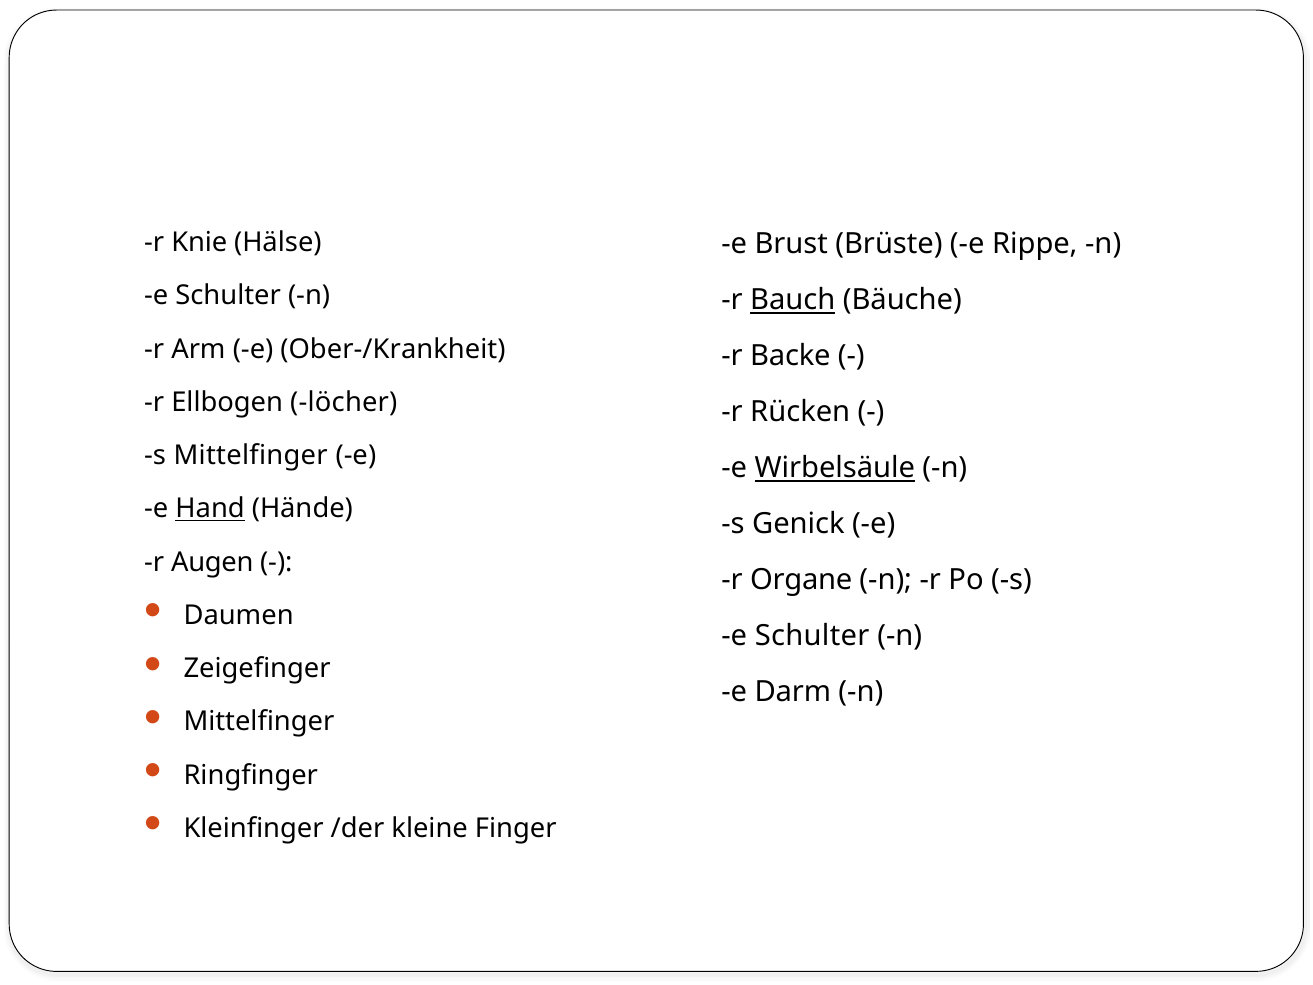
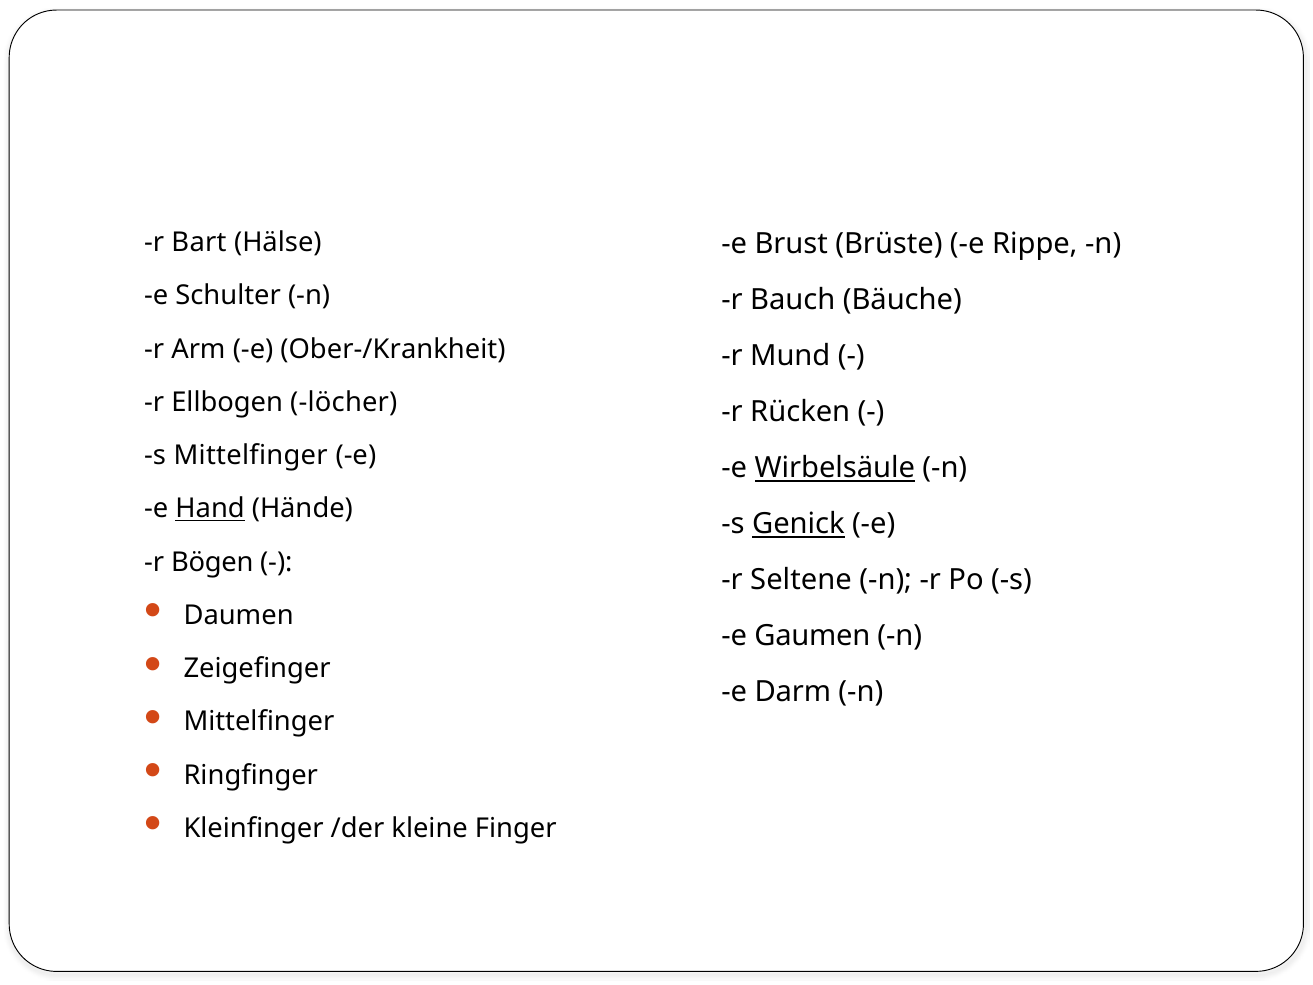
Knie: Knie -> Bart (199, 243)
Bauch underline: present -> none (793, 300)
Backe: Backe -> Mund (790, 356)
Genick underline: none -> present (798, 524)
Augen: Augen -> Bögen (212, 562)
Organe: Organe -> Seltene (801, 580)
Schulter: Schulter -> Gaumen (812, 636)
